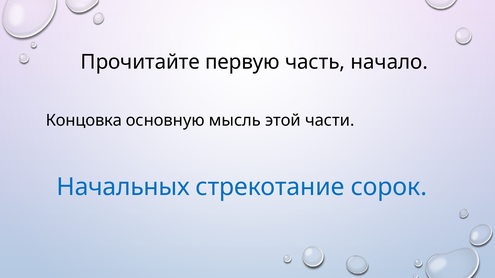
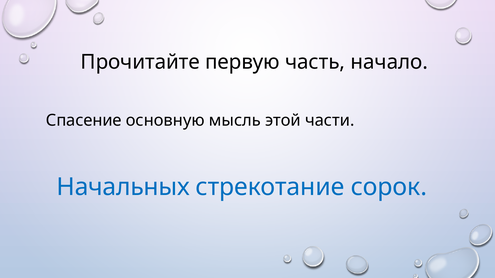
Концовка: Концовка -> Спасение (84, 121)
